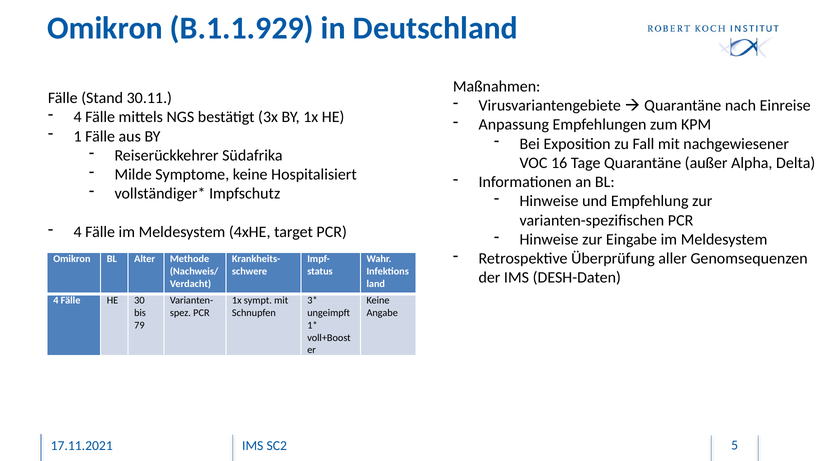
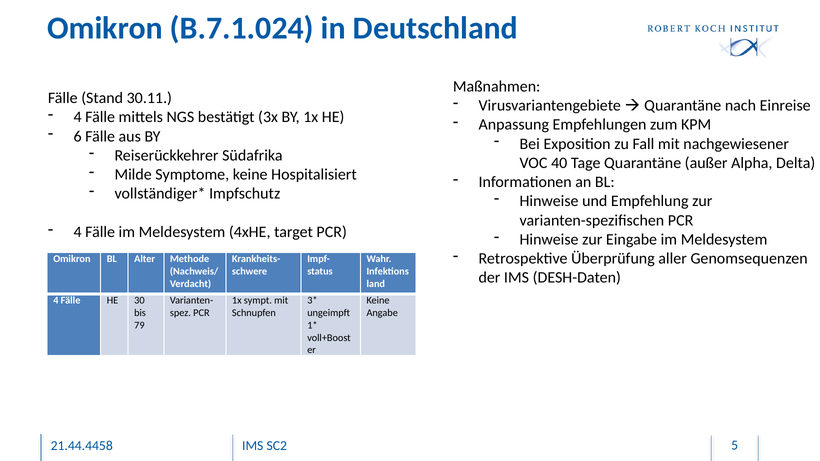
B.1.1.929: B.1.1.929 -> B.7.1.024 (242, 28)
1: 1 -> 6 (78, 136)
16: 16 -> 40 (559, 163)
17.11.2021: 17.11.2021 -> 21.44.4458 (82, 446)
